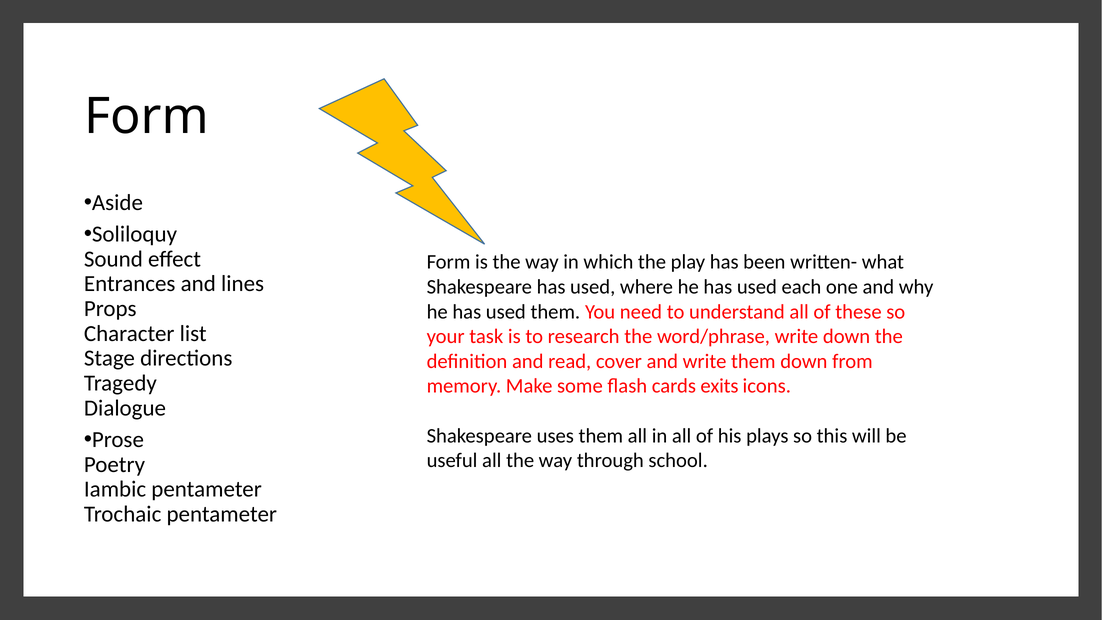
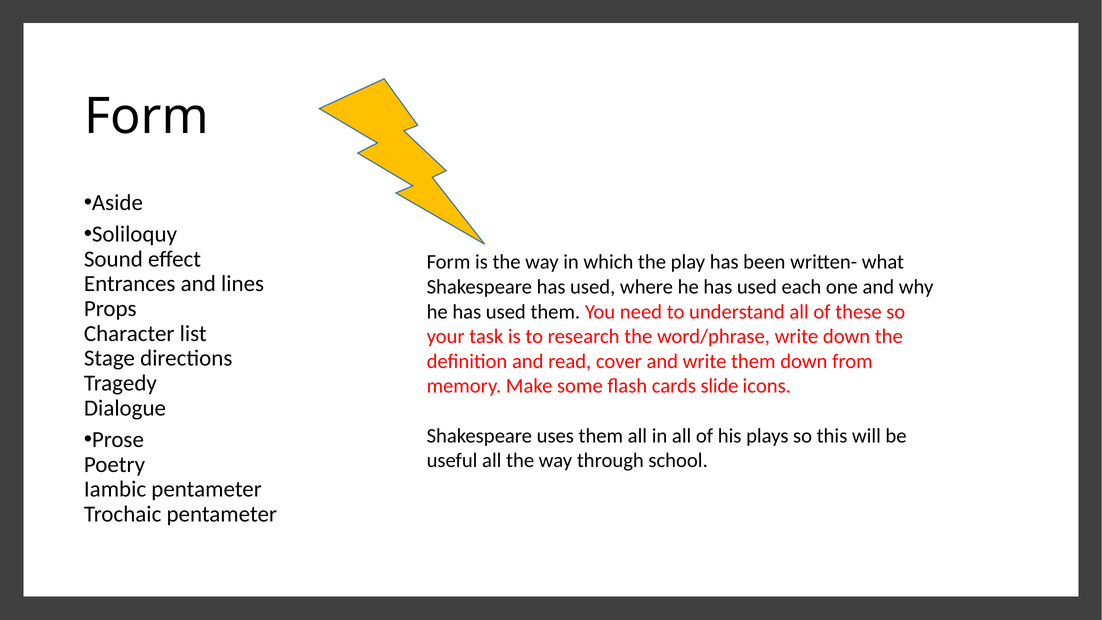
exits: exits -> slide (719, 386)
